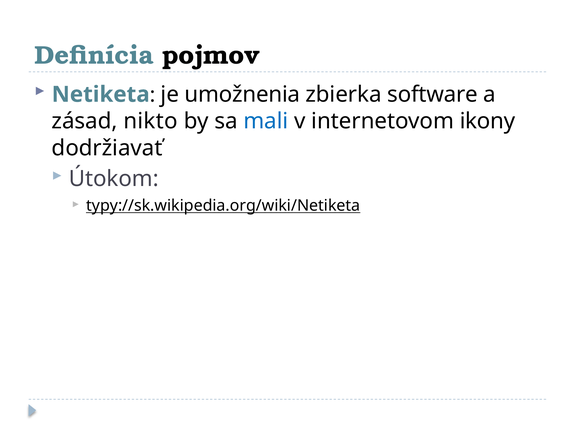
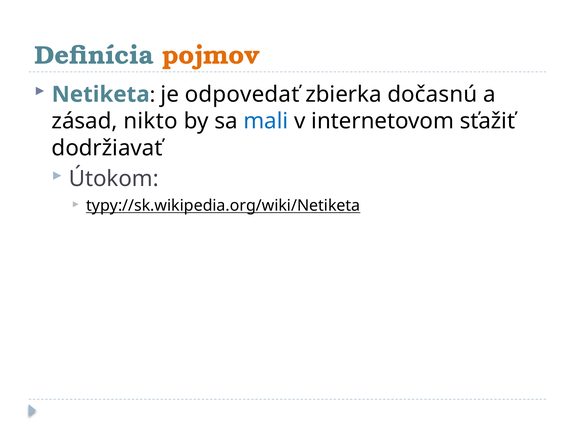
pojmov colour: black -> orange (211, 55)
umožnenia: umožnenia -> odpovedať (242, 94)
software: software -> dočasnú (432, 94)
ikony: ikony -> sťažiť (487, 121)
